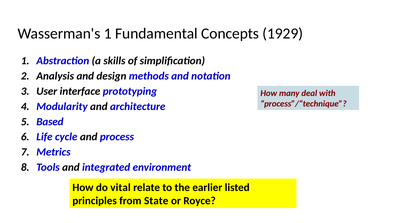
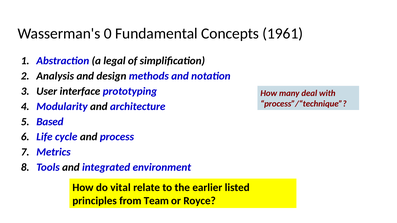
Wasserman's 1: 1 -> 0 (108, 34)
1929: 1929 -> 1961 (283, 34)
skills: skills -> legal (114, 61)
State: State -> Team (156, 201)
